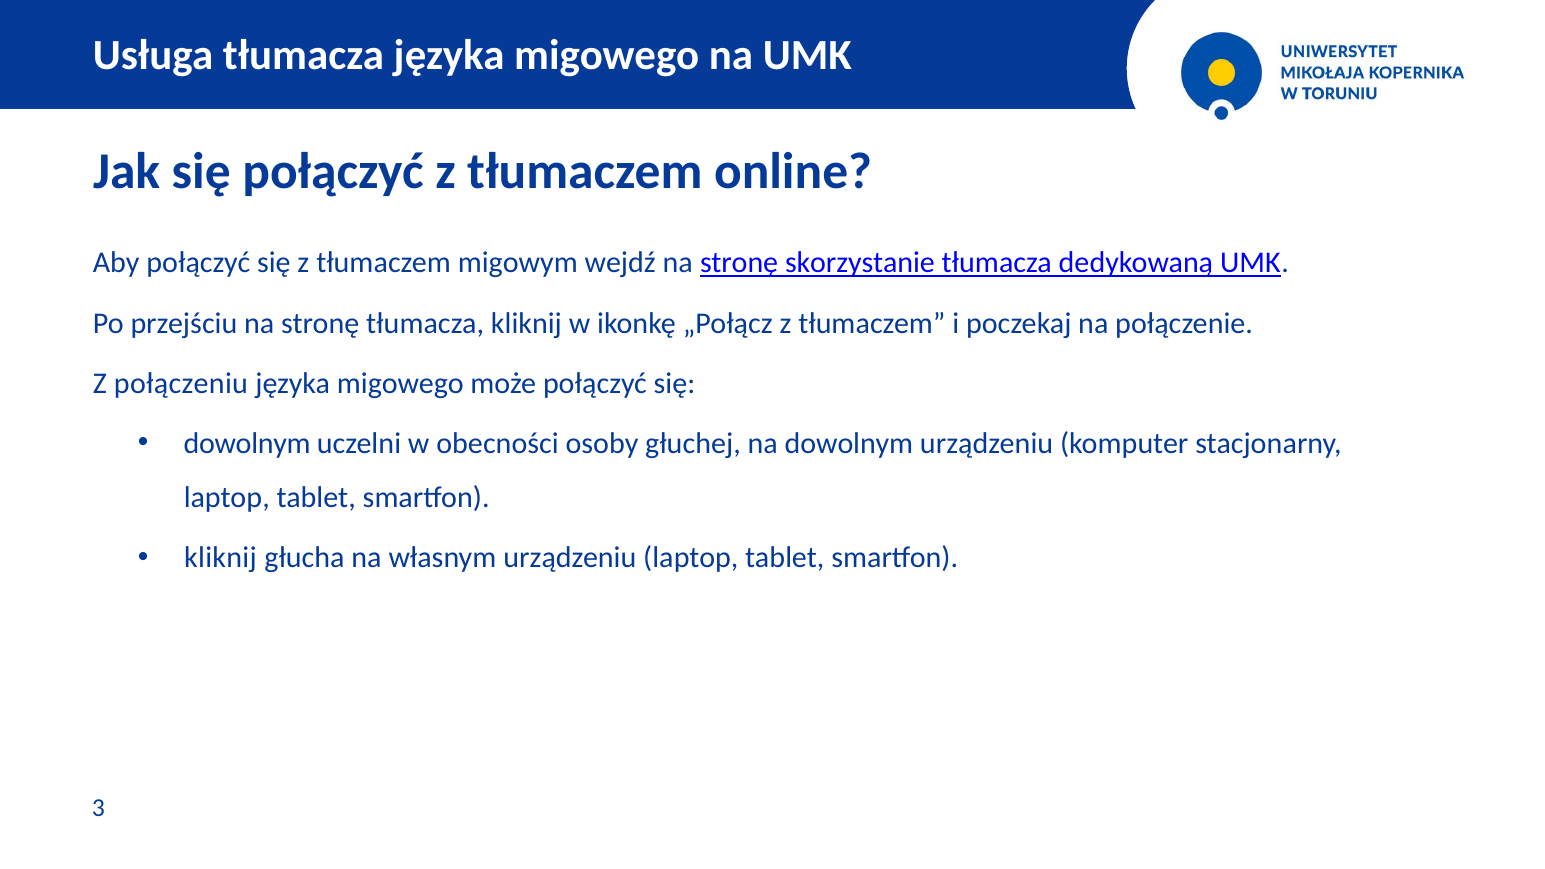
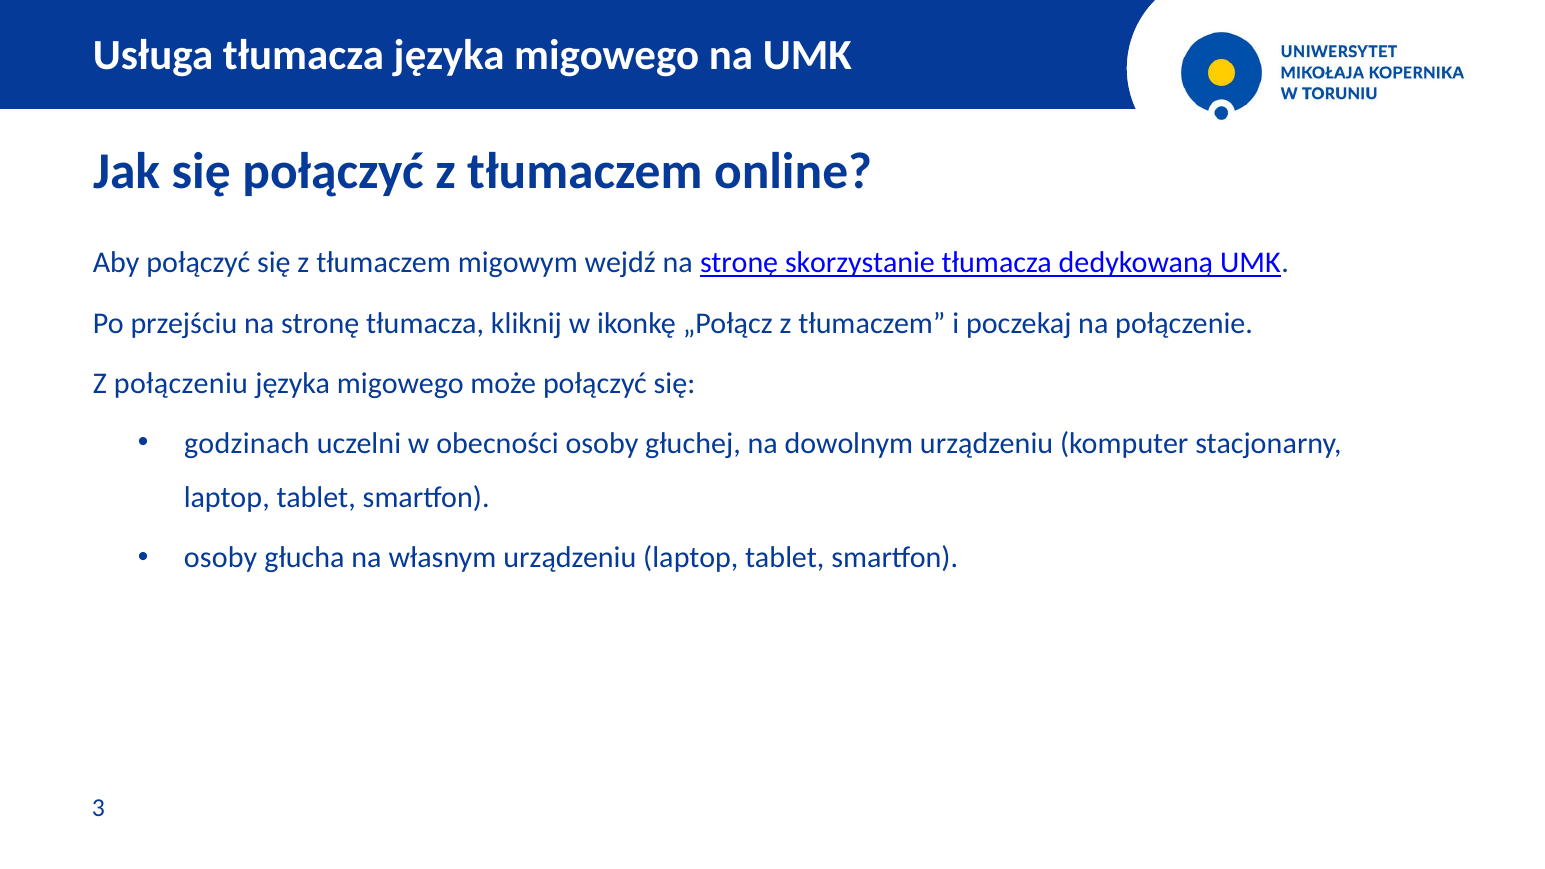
dowolnym: dowolnym -> godzinach (247, 444)
kliknij: kliknij -> osoby (221, 558)
